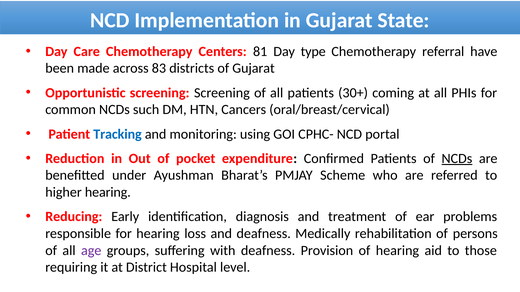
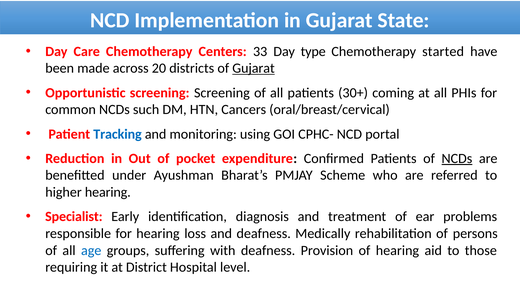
81: 81 -> 33 (260, 52)
referral: referral -> started (443, 52)
83: 83 -> 20 (159, 68)
Gujarat underline: none -> present (254, 68)
Reducing: Reducing -> Specialist (74, 217)
age colour: purple -> blue (91, 251)
